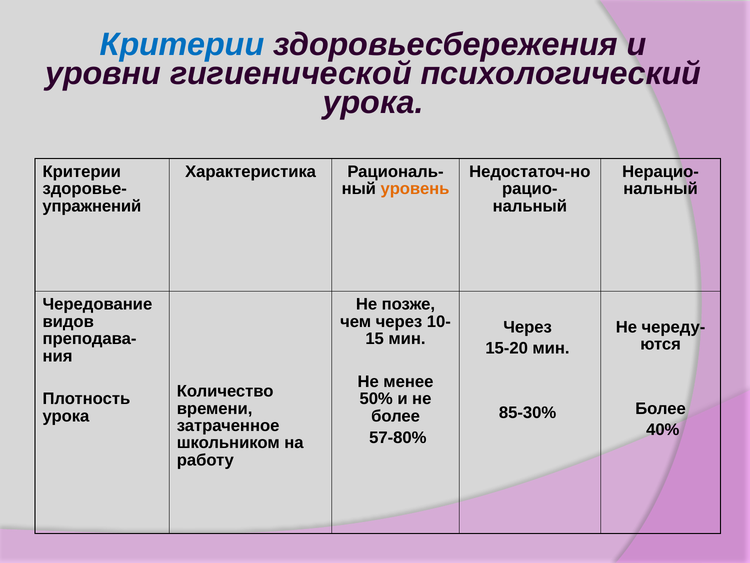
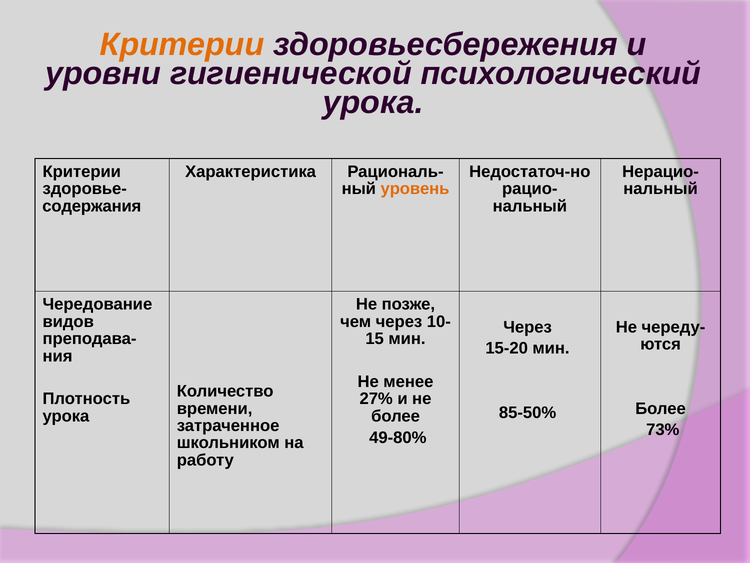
Критерии colour: blue -> orange (182, 44)
упражнений: упражнений -> содержания (92, 206)
50%: 50% -> 27% (376, 399)
85-30%: 85-30% -> 85-50% (528, 412)
40%: 40% -> 73% (663, 430)
57-80%: 57-80% -> 49-80% (398, 437)
